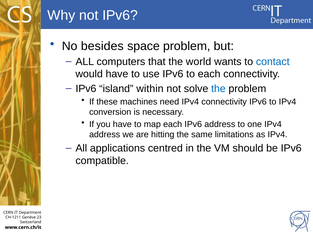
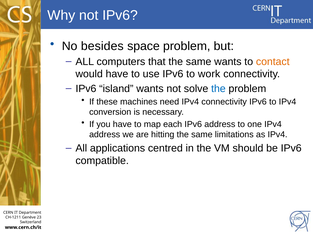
that the world: world -> same (199, 62)
contact colour: blue -> orange (273, 62)
to each: each -> work (209, 74)
island within: within -> wants (150, 89)
